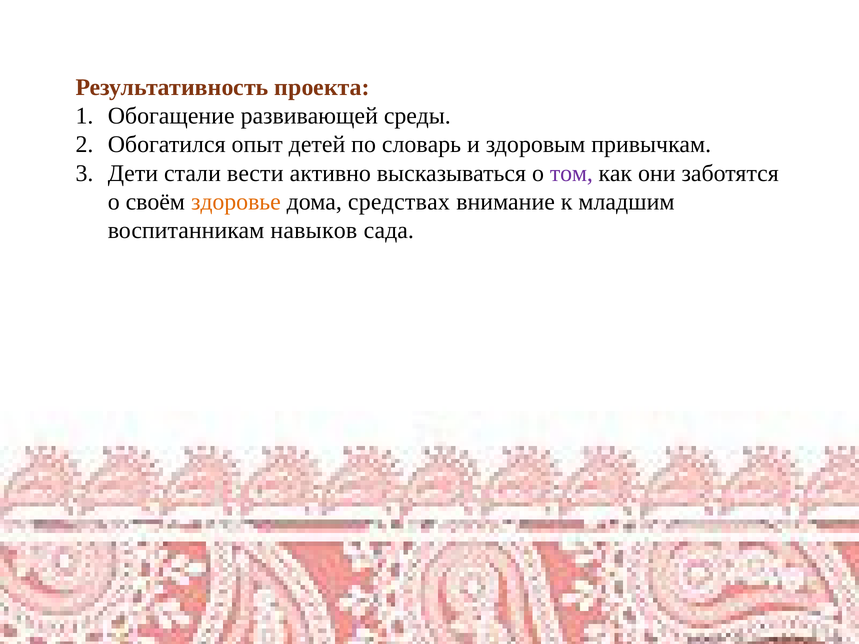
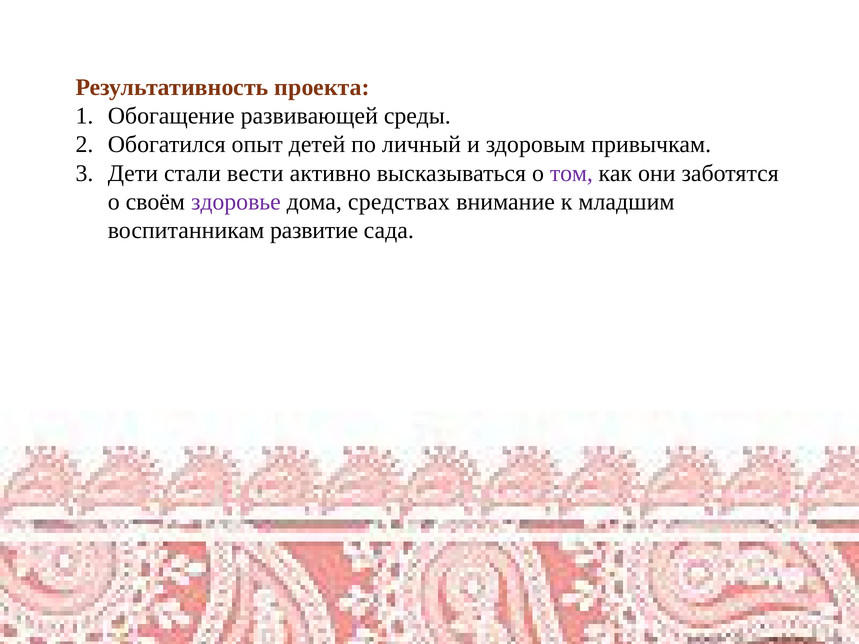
словарь: словарь -> личный (421, 145)
здоровье colour: orange -> purple (236, 202)
навыков: навыков -> развитие (314, 231)
